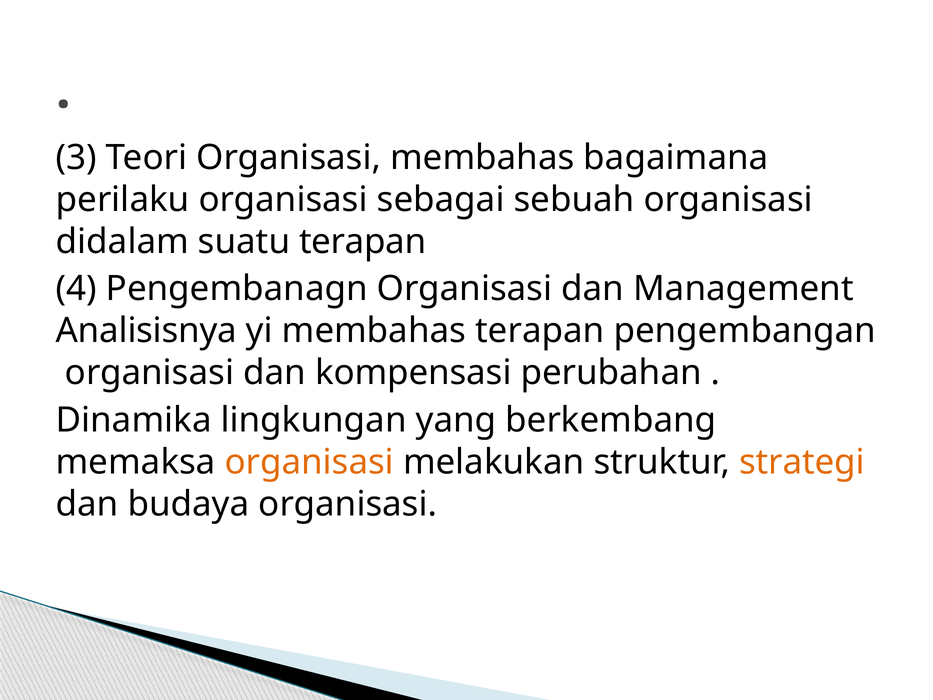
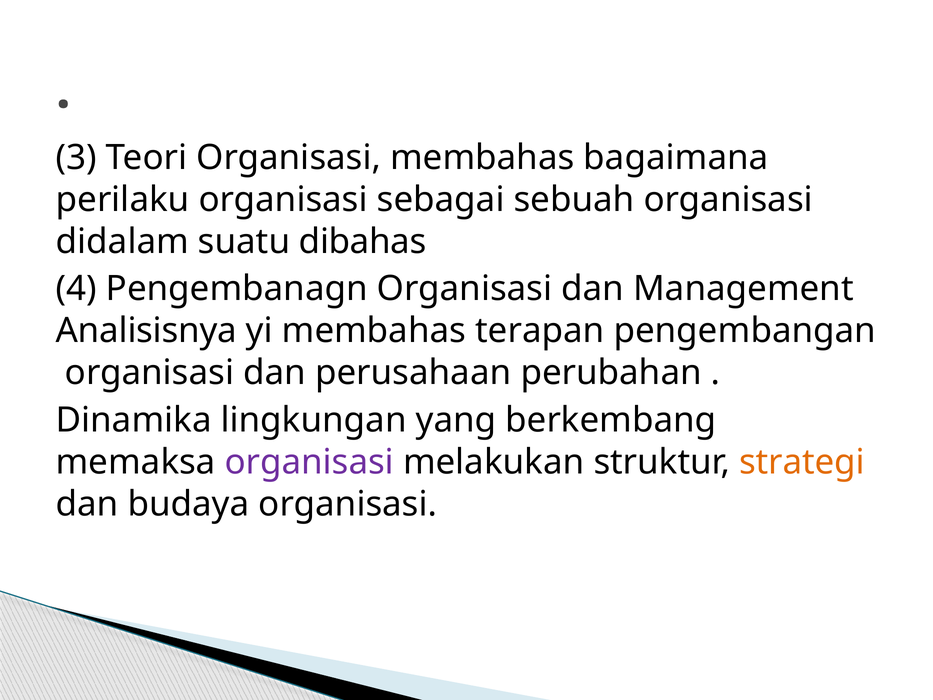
suatu terapan: terapan -> dibahas (363, 242)
kompensasi: kompensasi -> perusahaan (413, 373)
organisasi colour: orange -> purple (309, 462)
